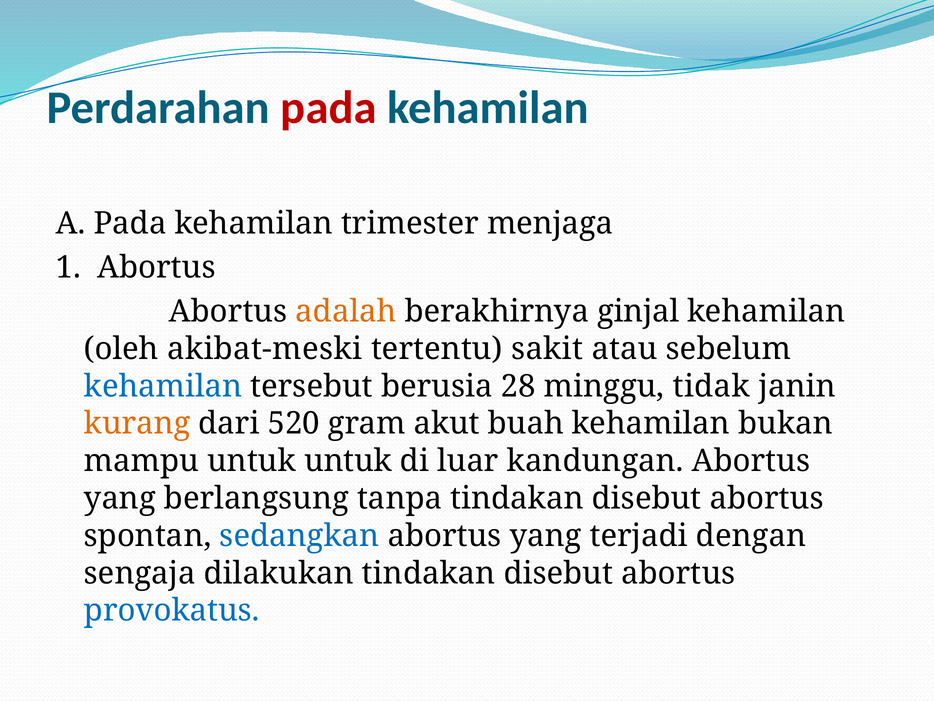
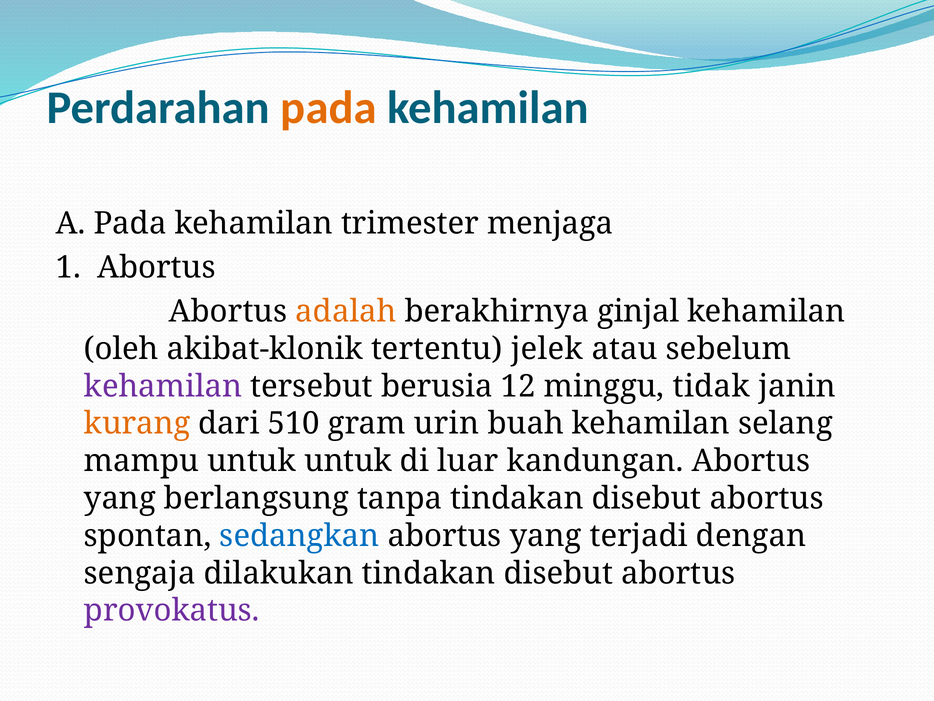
pada colour: red -> orange (329, 108)
akibat-meski: akibat-meski -> akibat-klonik (265, 349)
sakit: sakit -> jelek (547, 349)
kehamilan colour: blue -> purple (163, 386)
28: 28 -> 12 (518, 386)
520: 520 -> 510 (294, 423)
akut: akut -> urin (447, 423)
bukan: bukan -> selang (786, 423)
provokatus colour: blue -> purple (172, 610)
